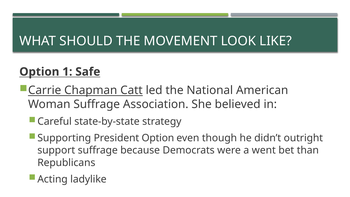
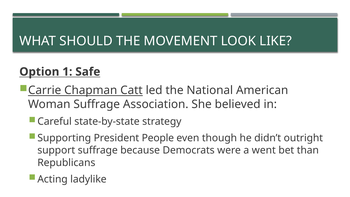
President Option: Option -> People (158, 138)
